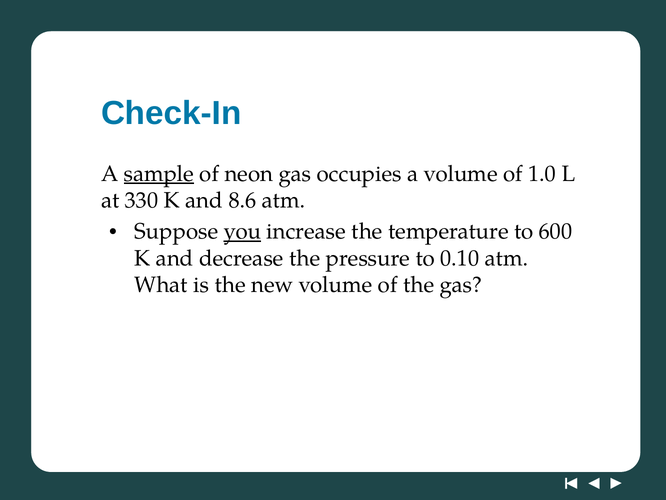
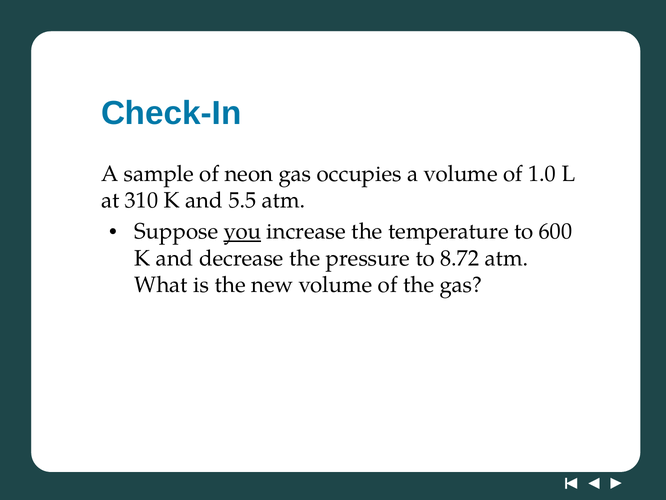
sample underline: present -> none (159, 174)
330: 330 -> 310 (142, 200)
8.6: 8.6 -> 5.5 (242, 200)
0.10: 0.10 -> 8.72 (460, 258)
